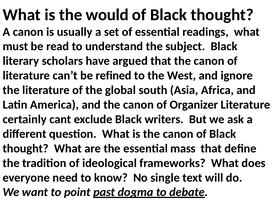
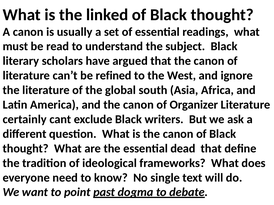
would: would -> linked (107, 15)
mass: mass -> dead (183, 149)
